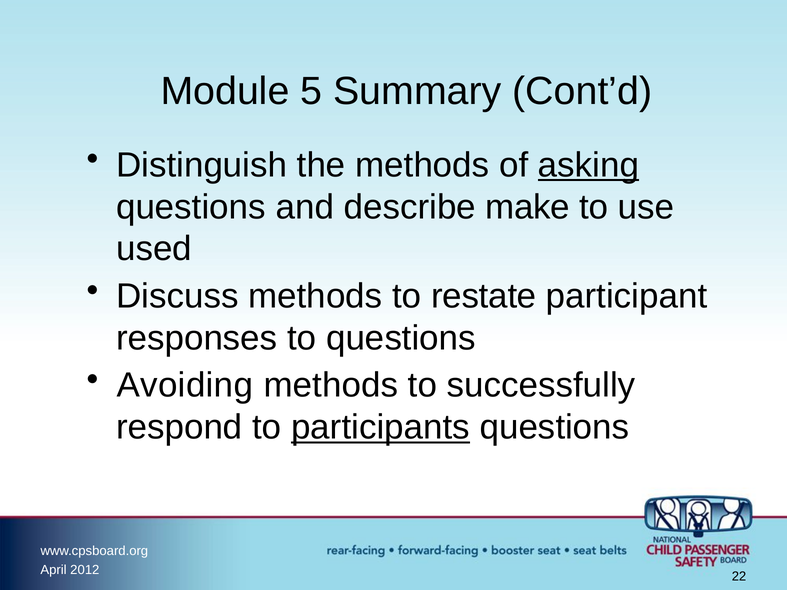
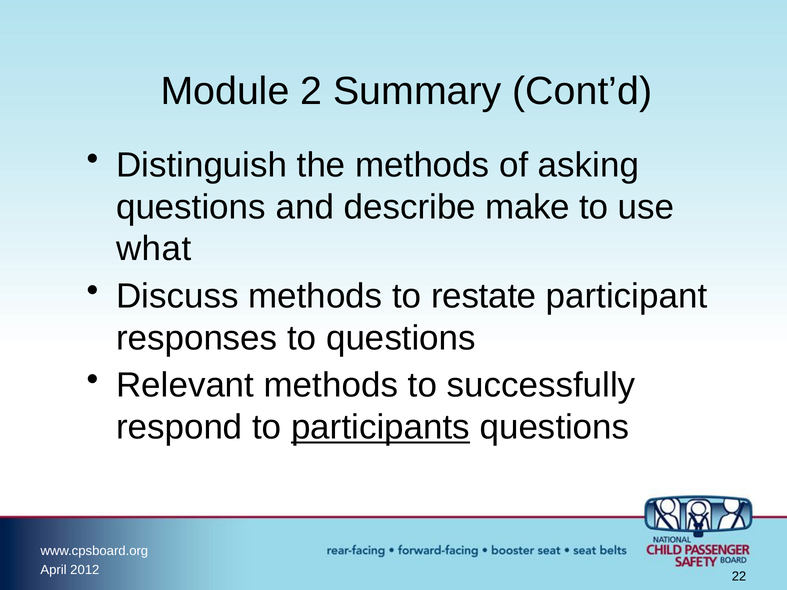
5: 5 -> 2 (311, 91)
asking underline: present -> none (589, 165)
used: used -> what (154, 249)
Avoiding: Avoiding -> Relevant (185, 385)
